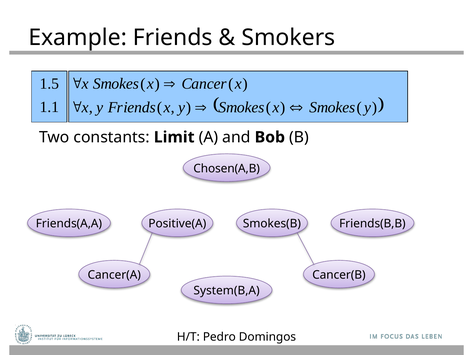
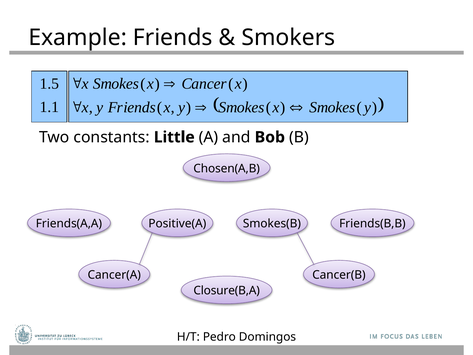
Limit: Limit -> Little (174, 137)
System(B,A: System(B,A -> Closure(B,A (227, 291)
